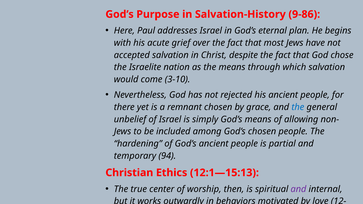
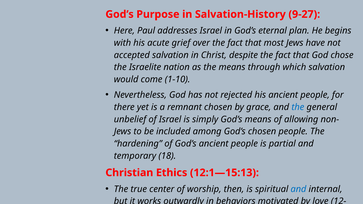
9-86: 9-86 -> 9-27 (304, 14)
3-10: 3-10 -> 1-10 (177, 79)
94: 94 -> 18 (167, 156)
and colour: purple -> blue (298, 189)
